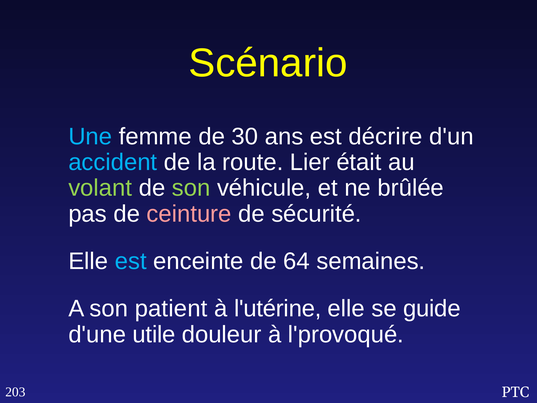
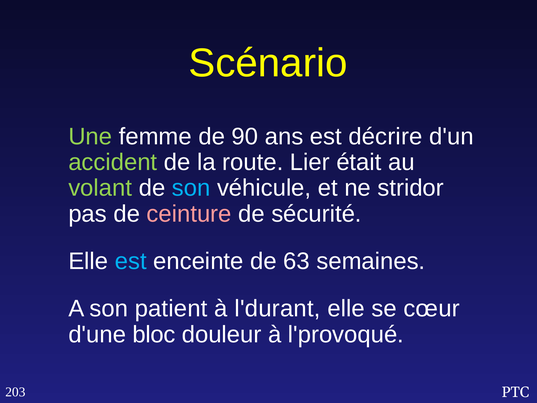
Une colour: light blue -> light green (90, 136)
30: 30 -> 90 (245, 136)
accident colour: light blue -> light green (113, 162)
son colour: light green -> light blue (191, 188)
brûlée: brûlée -> stridor (411, 188)
64: 64 -> 63 (297, 261)
l'utérine: l'utérine -> l'durant (278, 309)
guide: guide -> cœur (432, 309)
utile: utile -> bloc (154, 334)
